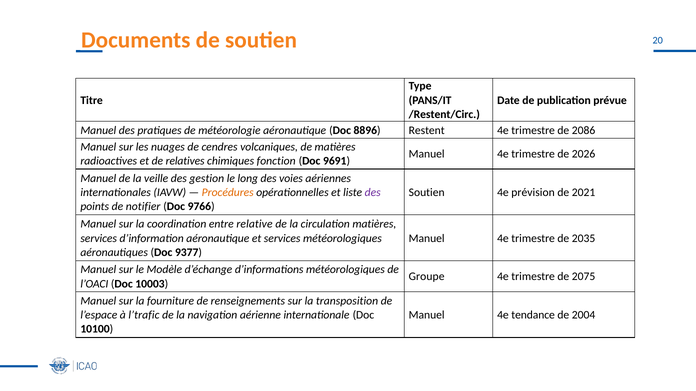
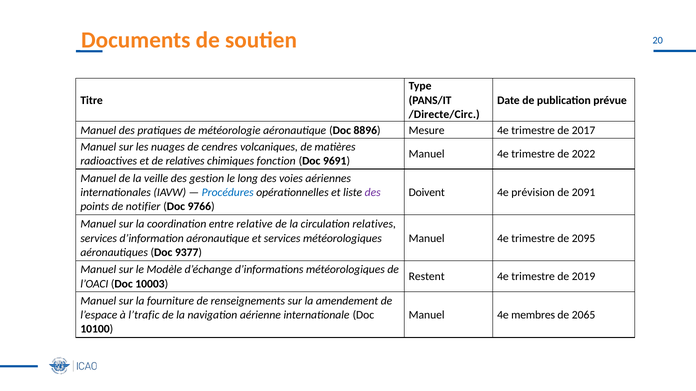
/Restent/Circ: /Restent/Circ -> /Directe/Circ (444, 115)
Restent: Restent -> Mesure (427, 130)
2086: 2086 -> 2017 (584, 130)
2026: 2026 -> 2022 (584, 154)
Procédures colour: orange -> blue (228, 193)
Soutien: Soutien -> Doivent (427, 193)
2021: 2021 -> 2091 (584, 193)
circulation matières: matières -> relatives (374, 224)
2035: 2035 -> 2095 (584, 239)
Groupe: Groupe -> Restent (427, 277)
2075: 2075 -> 2019 (584, 277)
transposition: transposition -> amendement (347, 301)
tendance: tendance -> membres (533, 315)
2004: 2004 -> 2065 (584, 315)
